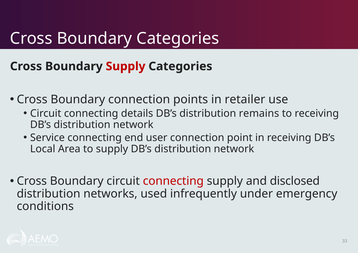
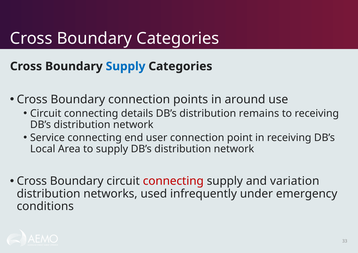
Supply colour: red -> blue (126, 66)
retailer: retailer -> around (245, 99)
disclosed: disclosed -> variation (295, 181)
